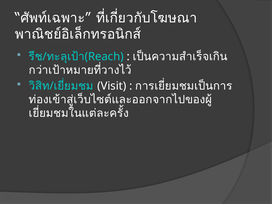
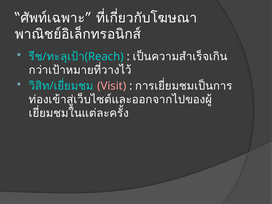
Visit colour: white -> pink (112, 86)
